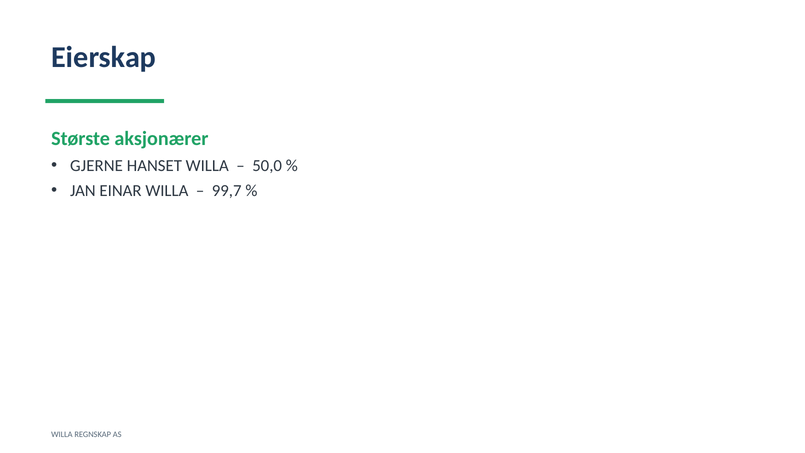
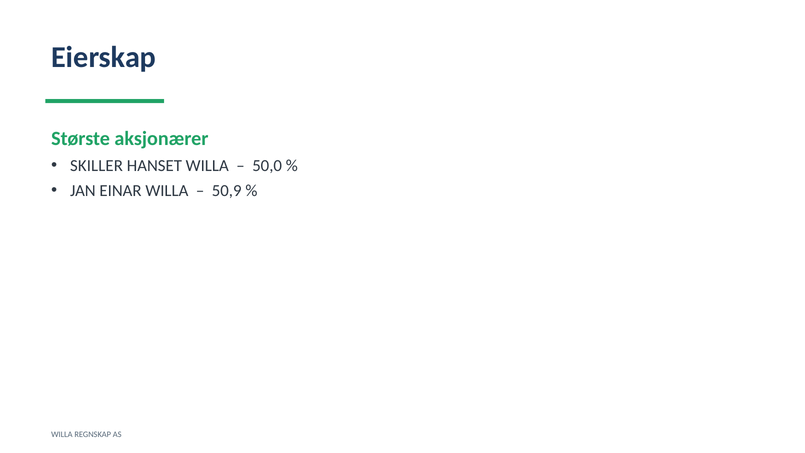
GJERNE: GJERNE -> SKILLER (97, 166)
99,7: 99,7 -> 50,9 (227, 191)
